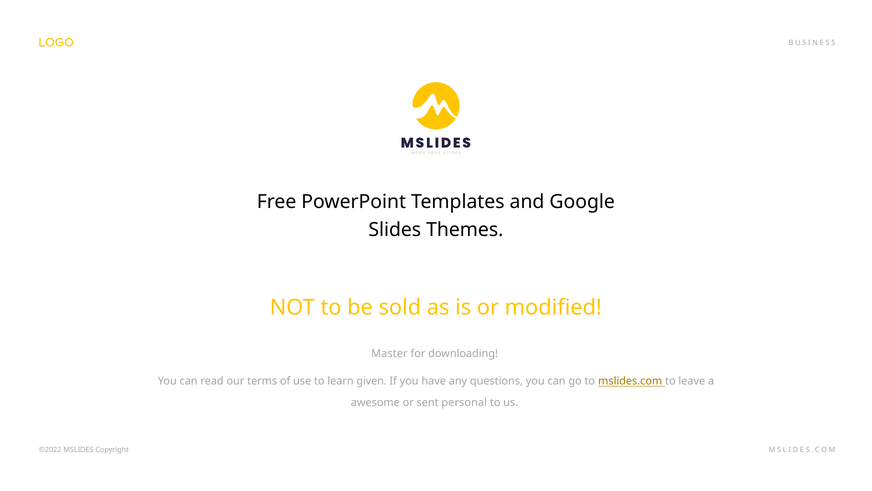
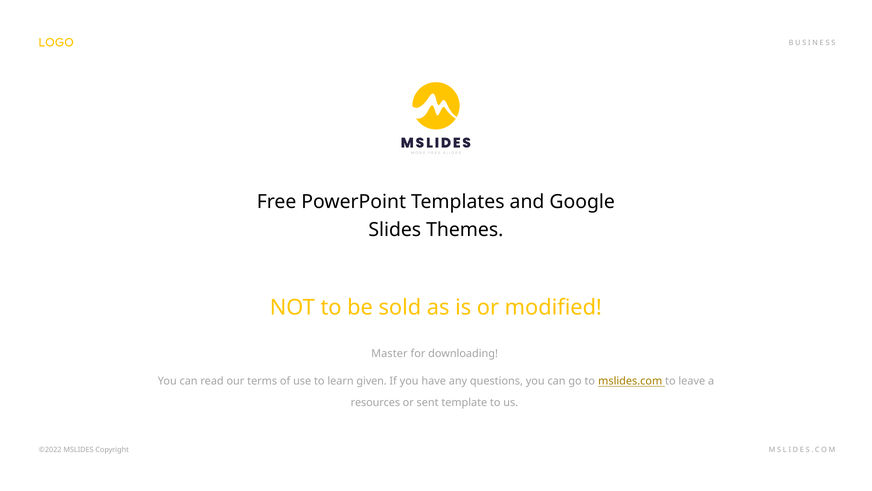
awesome: awesome -> resources (375, 402)
personal: personal -> template (464, 402)
